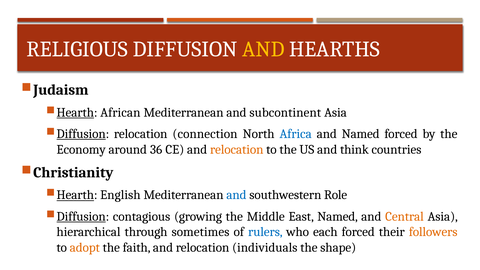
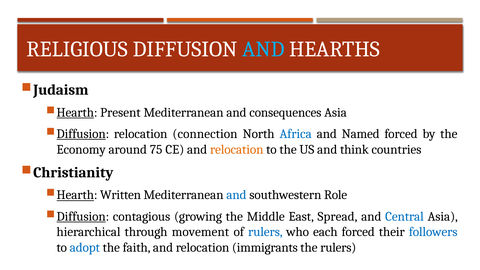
AND colour: yellow -> light blue (263, 49)
African: African -> Present (120, 112)
subcontinent: subcontinent -> consequences (285, 112)
36: 36 -> 75 (156, 149)
English: English -> Written (120, 195)
East Named: Named -> Spread (337, 216)
Central colour: orange -> blue (404, 216)
sometimes: sometimes -> movement (200, 232)
followers colour: orange -> blue (433, 232)
adopt colour: orange -> blue (85, 248)
individuals: individuals -> immigrants (265, 248)
the shape: shape -> rulers (338, 248)
